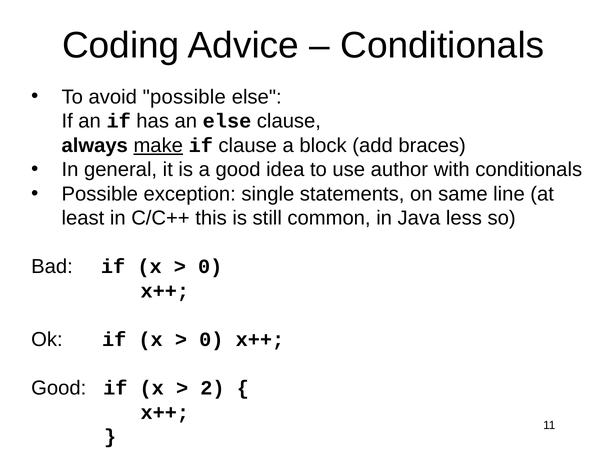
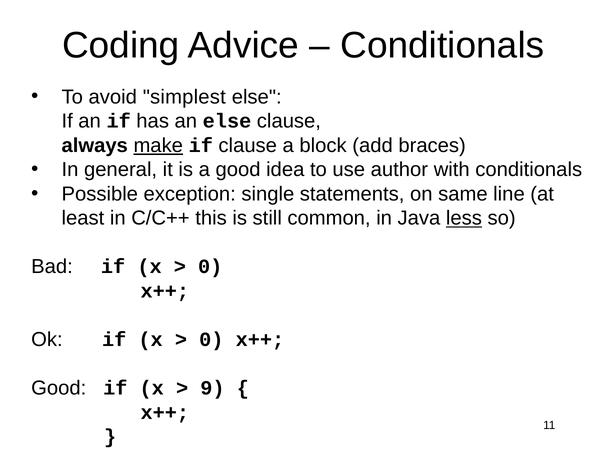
avoid possible: possible -> simplest (184, 97)
less underline: none -> present (464, 218)
2: 2 -> 9 (212, 388)
